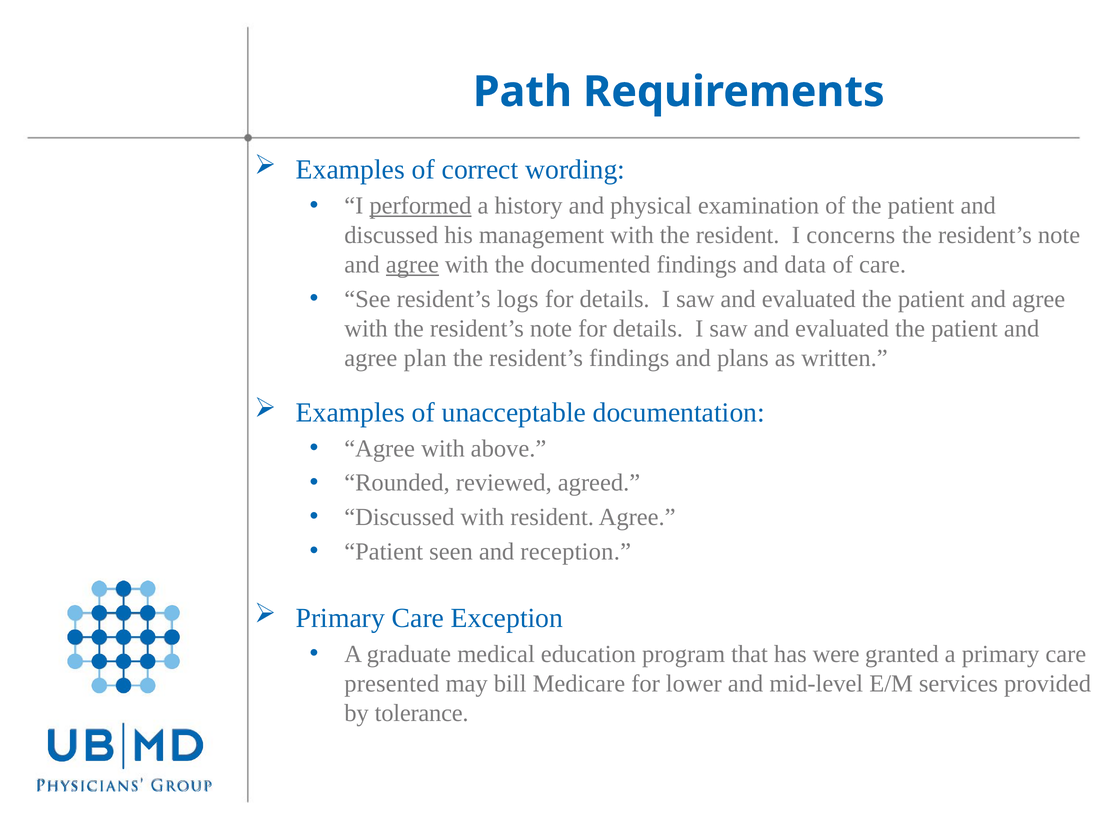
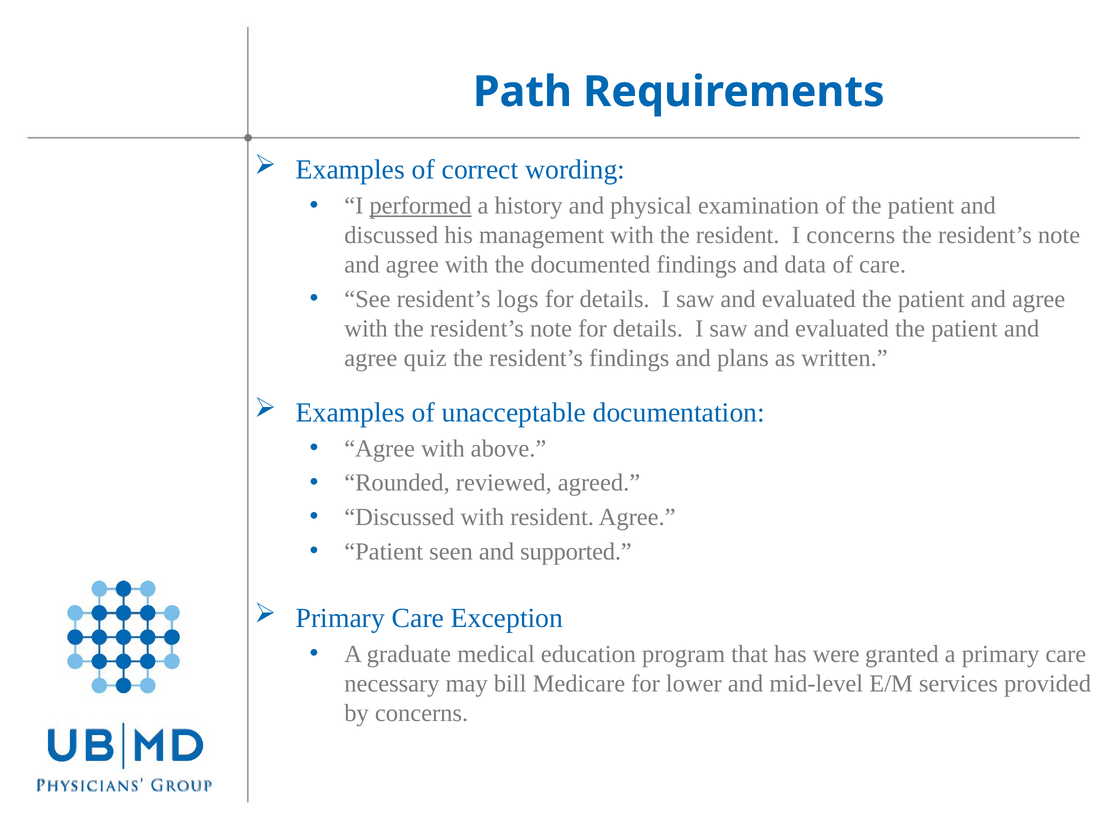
agree underline: present -> none (412, 265)
plan: plan -> quiz (425, 358)
reception: reception -> supported (576, 552)
presented: presented -> necessary (392, 684)
by tolerance: tolerance -> concerns (422, 713)
